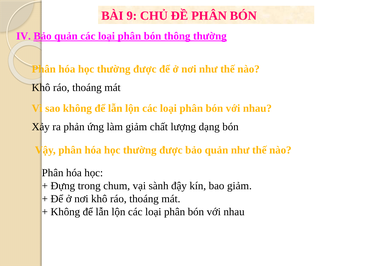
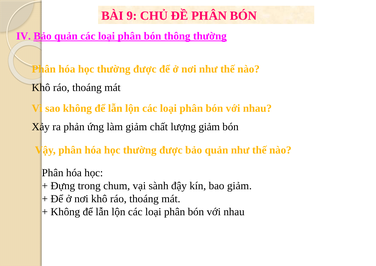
lượng dạng: dạng -> giảm (209, 127)
